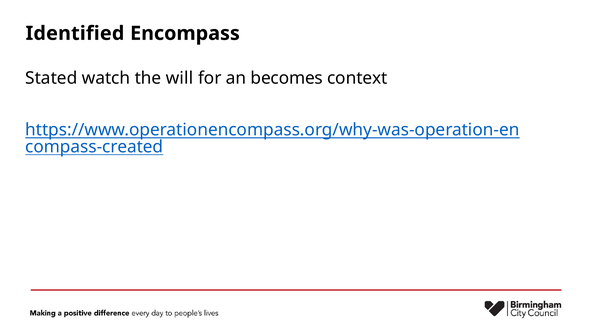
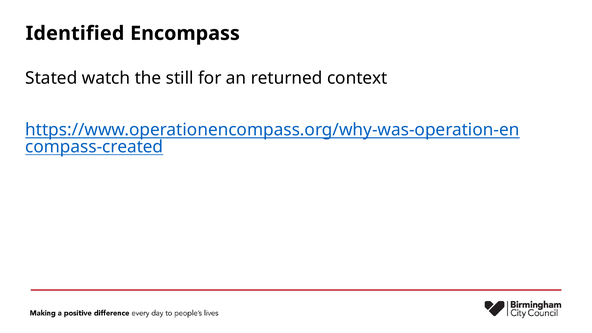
will: will -> still (180, 78)
becomes: becomes -> returned (287, 78)
